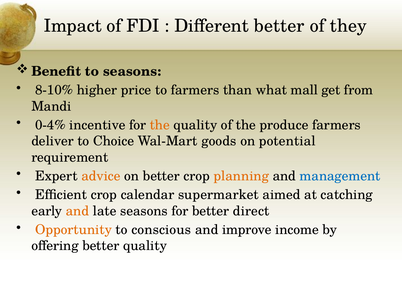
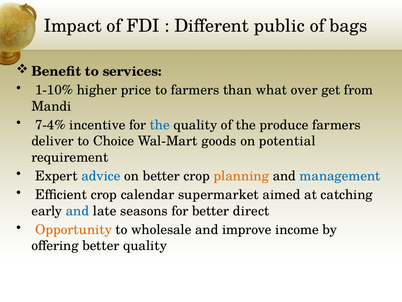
Different better: better -> public (279, 26)
they: they -> bags (348, 26)
to seasons: seasons -> services (132, 71)
8-10%: 8-10% -> 1-10% (54, 90)
mall: mall -> over (304, 90)
0-4%: 0-4% -> 7-4% (50, 125)
the colour: orange -> blue (160, 125)
advice colour: orange -> blue (101, 176)
and colour: orange -> blue (78, 211)
conscious: conscious -> wholesale (161, 229)
